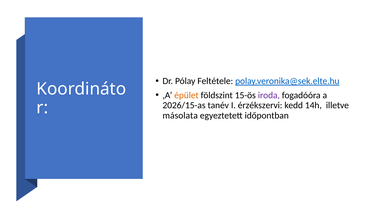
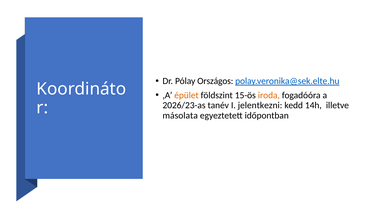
Feltétele: Feltétele -> Országos (215, 81)
iroda colour: purple -> orange (269, 95)
2026/15-as: 2026/15-as -> 2026/23-as (184, 105)
érzékszervi: érzékszervi -> jelentkezni (260, 105)
